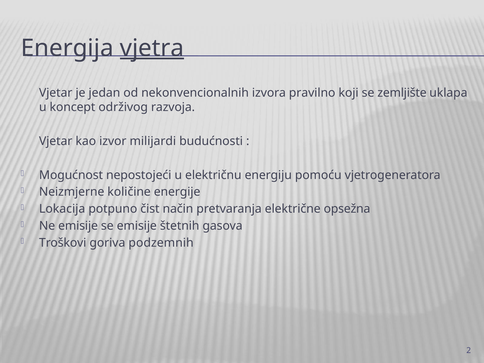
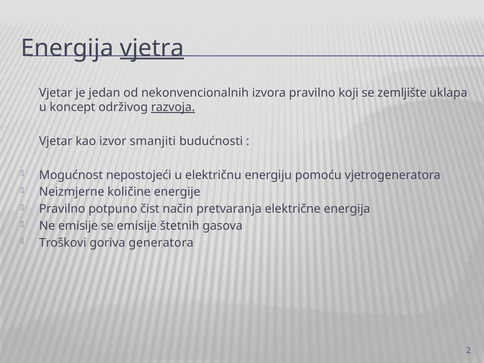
razvoja underline: none -> present (173, 107)
milijardi: milijardi -> smanjiti (153, 141)
Lokacija: Lokacija -> Pravilno (62, 209)
električne opsežna: opsežna -> energija (347, 209)
podzemnih: podzemnih -> generatora (161, 243)
